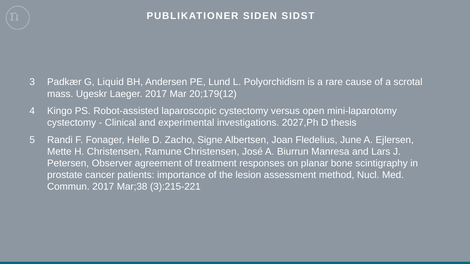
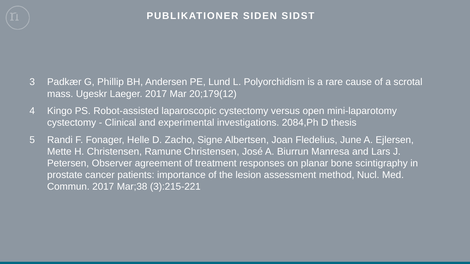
Liquid: Liquid -> Phillip (111, 82)
2027,Ph: 2027,Ph -> 2084,Ph (300, 123)
